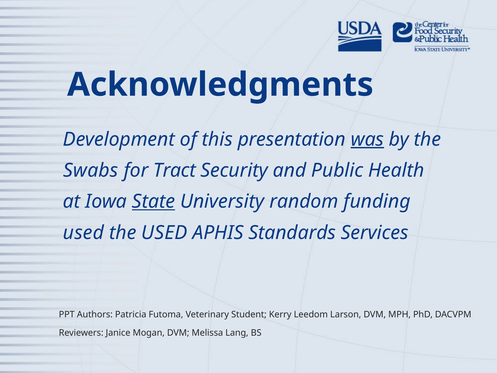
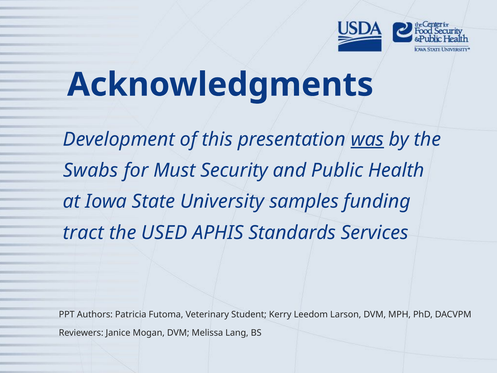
Tract: Tract -> Must (174, 170)
State underline: present -> none (154, 201)
random: random -> samples (304, 201)
used: used -> tract (83, 232)
